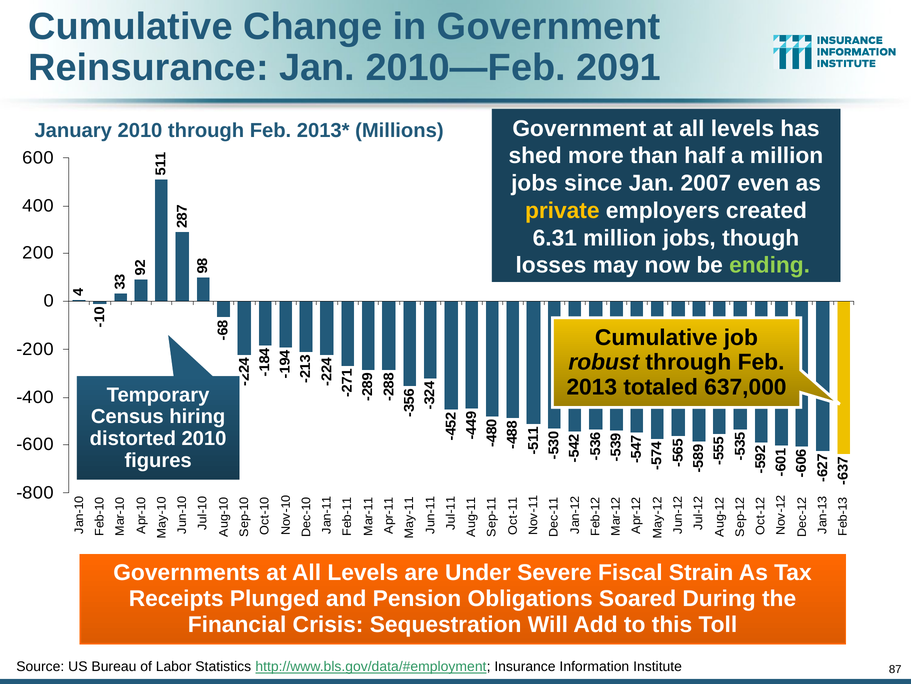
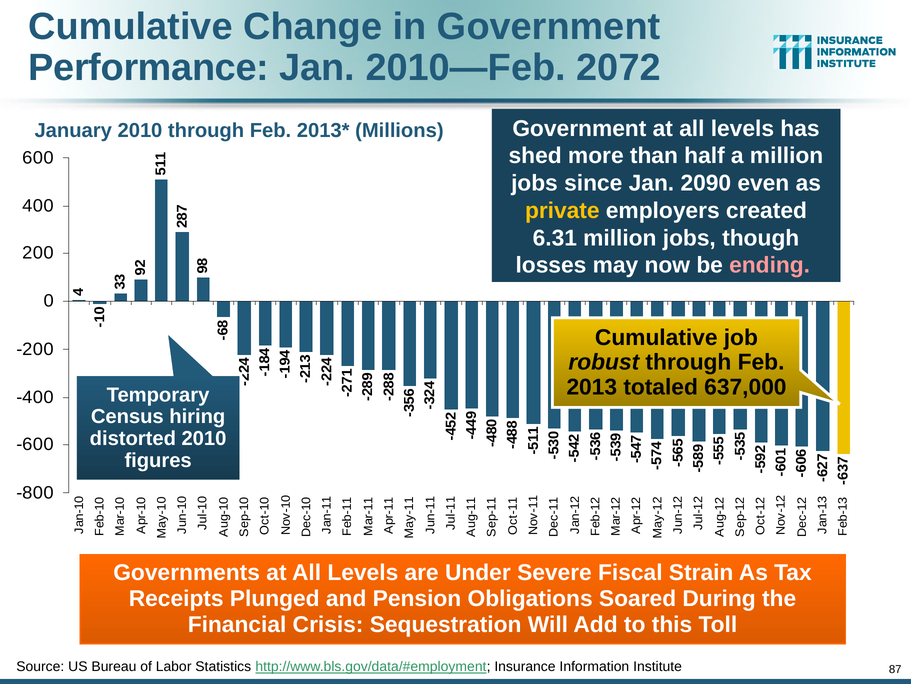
Reinsurance: Reinsurance -> Performance (149, 67)
2091: 2091 -> 2072 (619, 67)
2007: 2007 -> 2090 (706, 183)
ending colour: light green -> pink (770, 265)
